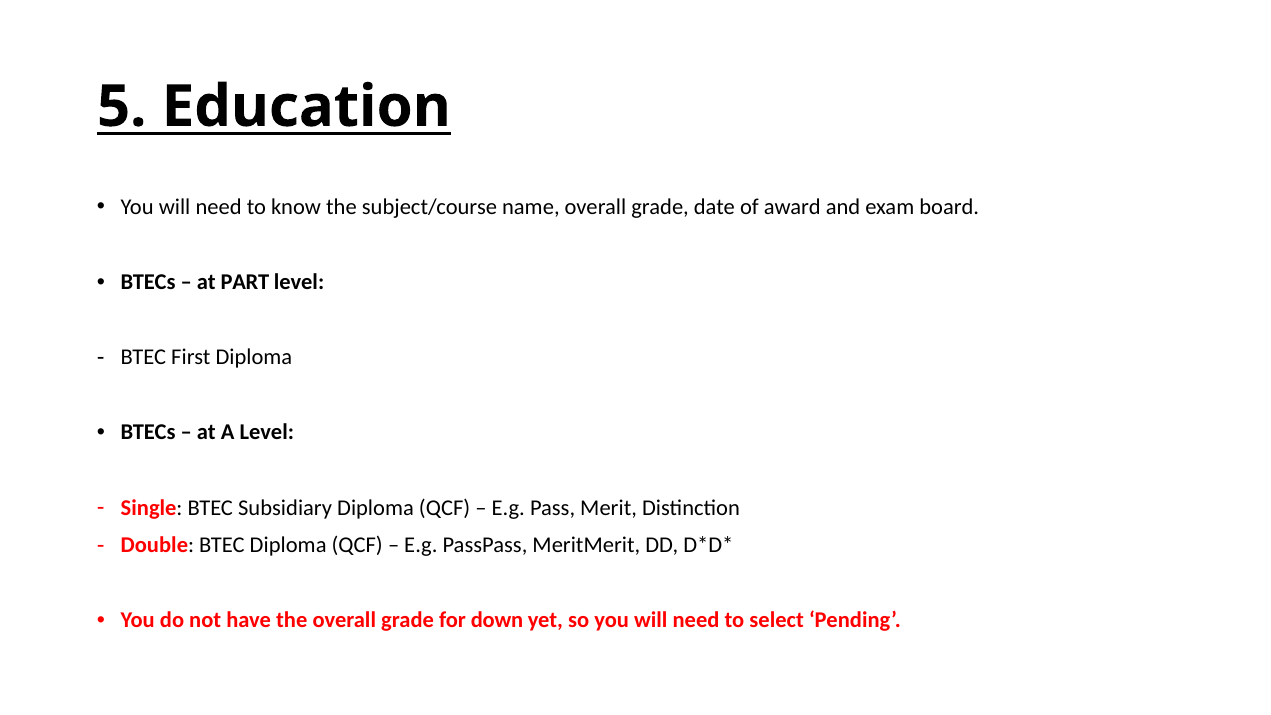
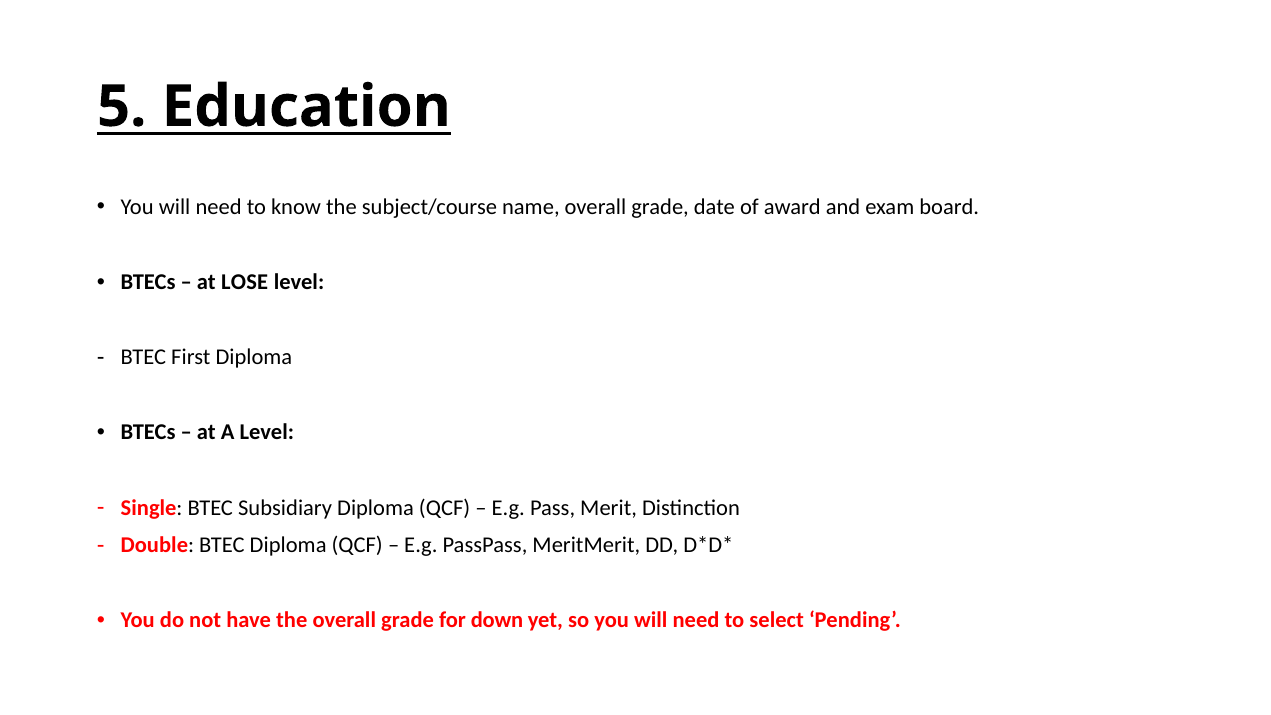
PART: PART -> LOSE (245, 282)
